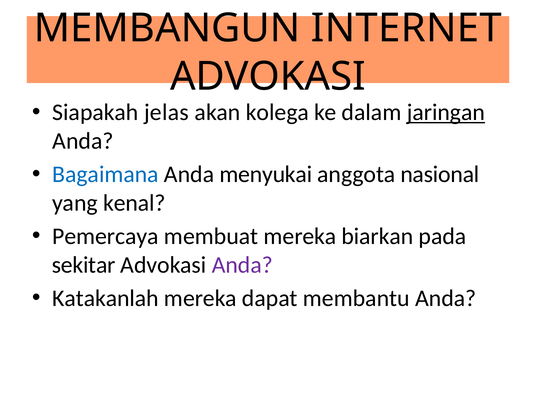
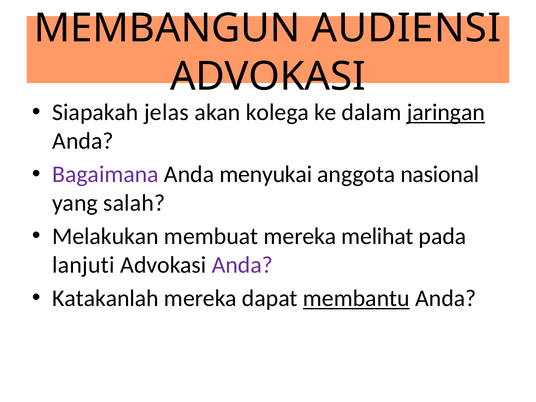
INTERNET: INTERNET -> AUDIENSI (406, 28)
Bagaimana colour: blue -> purple (105, 174)
kenal: kenal -> salah (134, 203)
Pemercaya: Pemercaya -> Melakukan (105, 236)
biarkan: biarkan -> melihat (377, 236)
sekitar: sekitar -> lanjuti (83, 265)
membantu underline: none -> present (356, 298)
